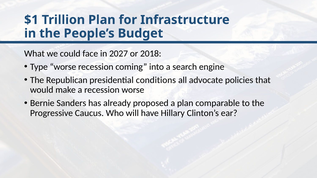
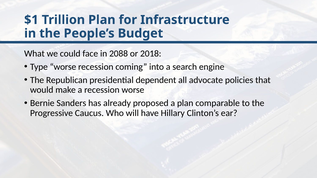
2027: 2027 -> 2088 (119, 54)
conditions: conditions -> dependent (156, 80)
